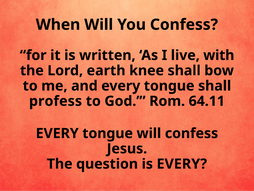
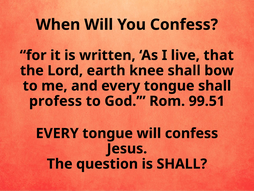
with: with -> that (219, 55)
64.11: 64.11 -> 99.51 (207, 101)
is EVERY: EVERY -> SHALL (182, 164)
